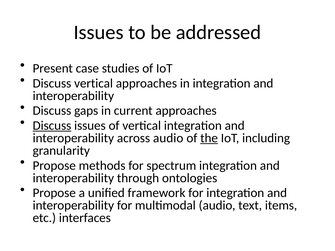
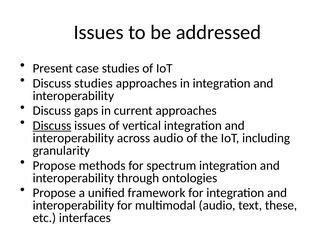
Discuss vertical: vertical -> studies (93, 83)
the underline: present -> none (209, 138)
items: items -> these (281, 206)
